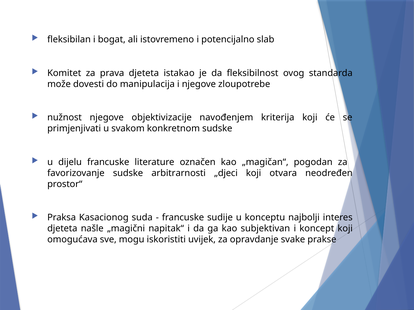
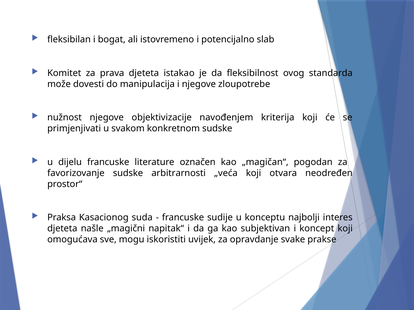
„djeci: „djeci -> „veća (226, 173)
